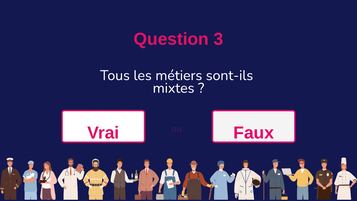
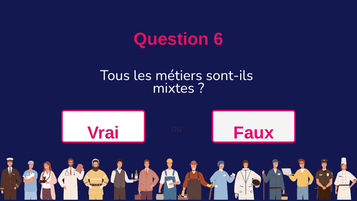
3: 3 -> 6 (218, 39)
